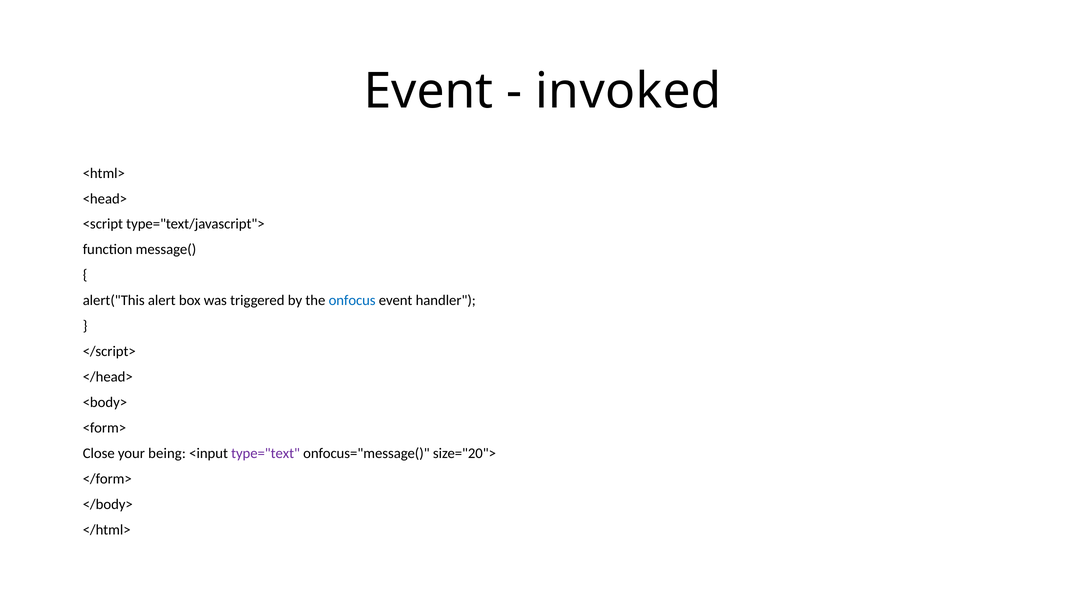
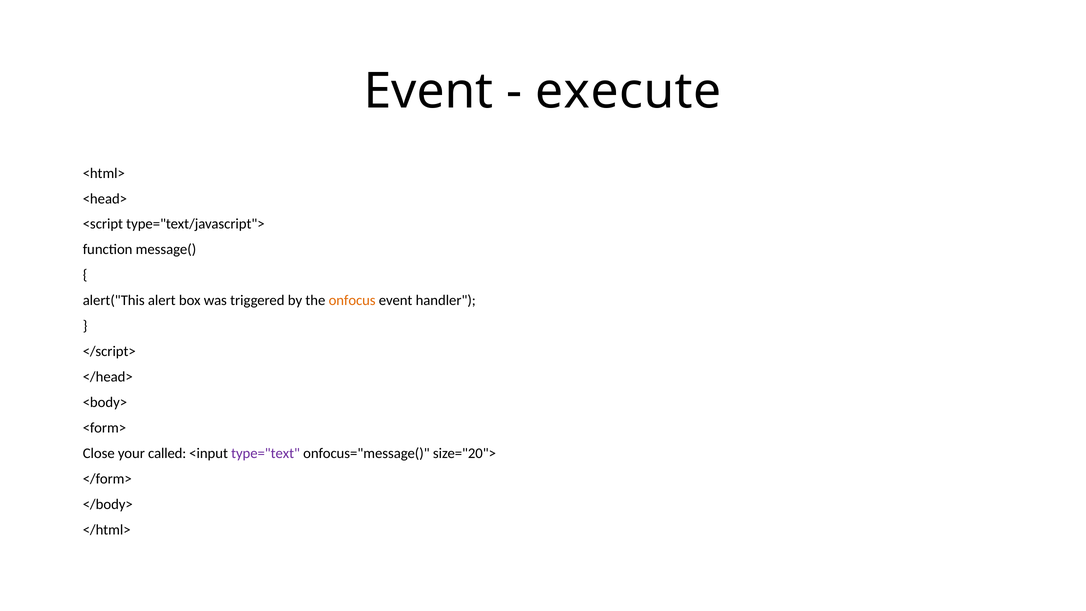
invoked: invoked -> execute (628, 91)
onfocus colour: blue -> orange (352, 300)
being: being -> called (167, 453)
